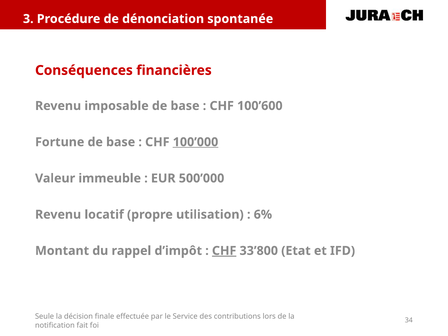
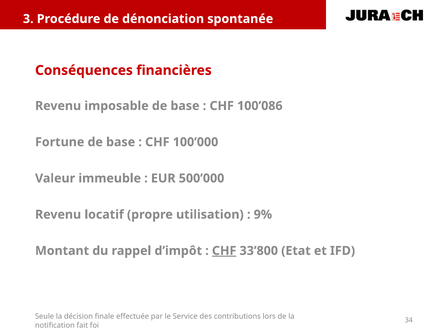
100’600: 100’600 -> 100’086 (260, 106)
100’000 underline: present -> none (196, 142)
6%: 6% -> 9% (263, 215)
